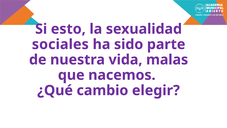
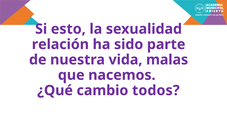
sociales: sociales -> relación (60, 44)
elegir: elegir -> todos (156, 90)
